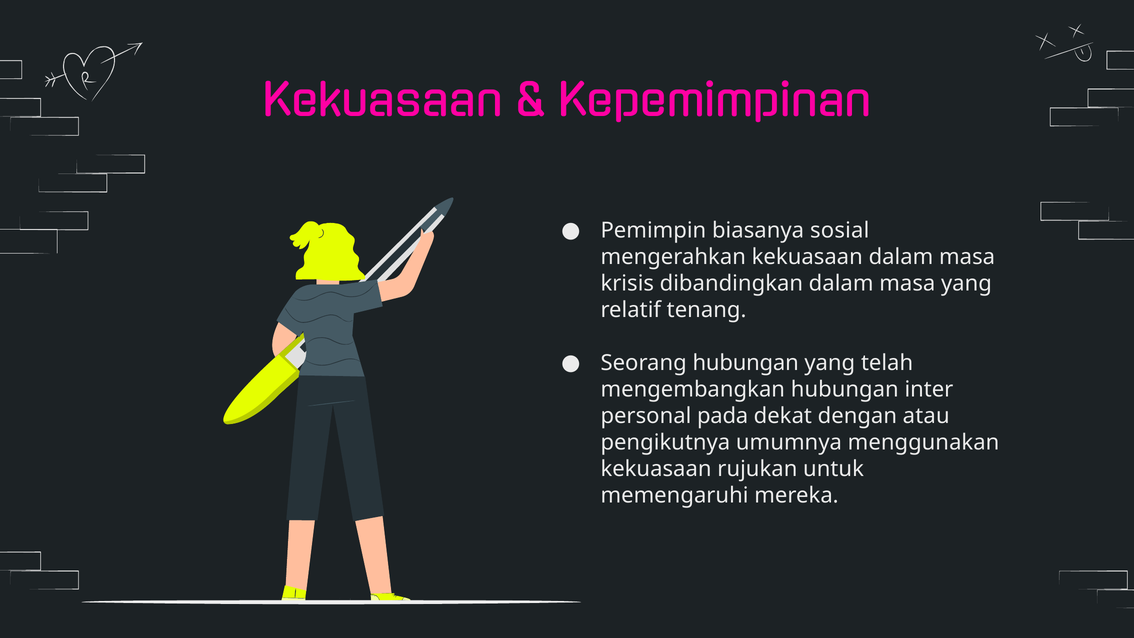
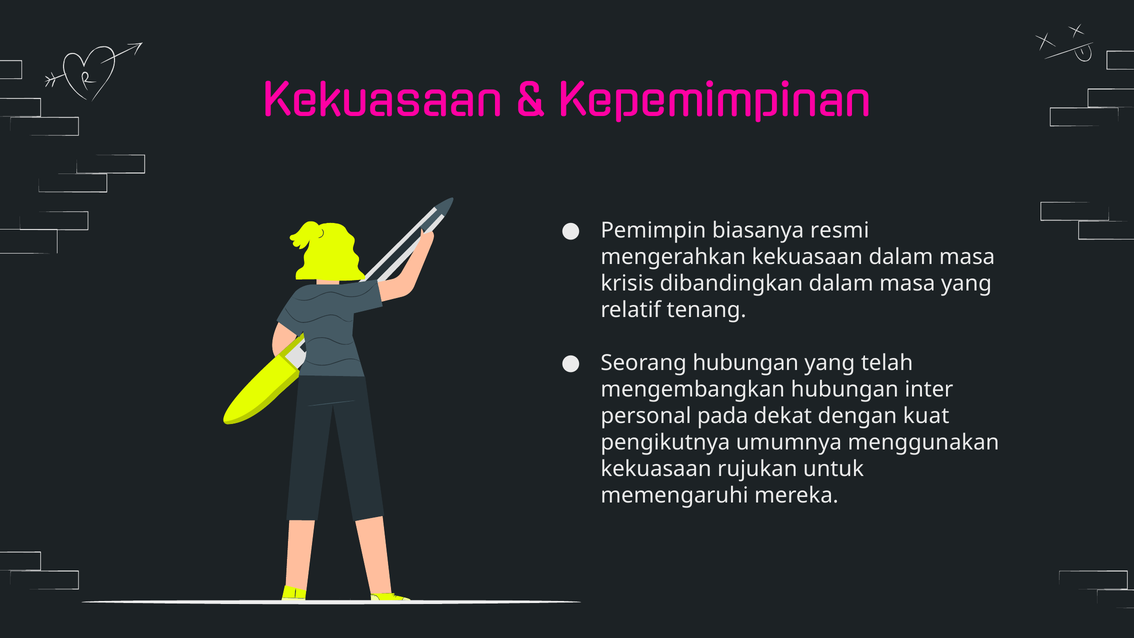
sosial: sosial -> resmi (840, 230)
atau: atau -> kuat (926, 416)
